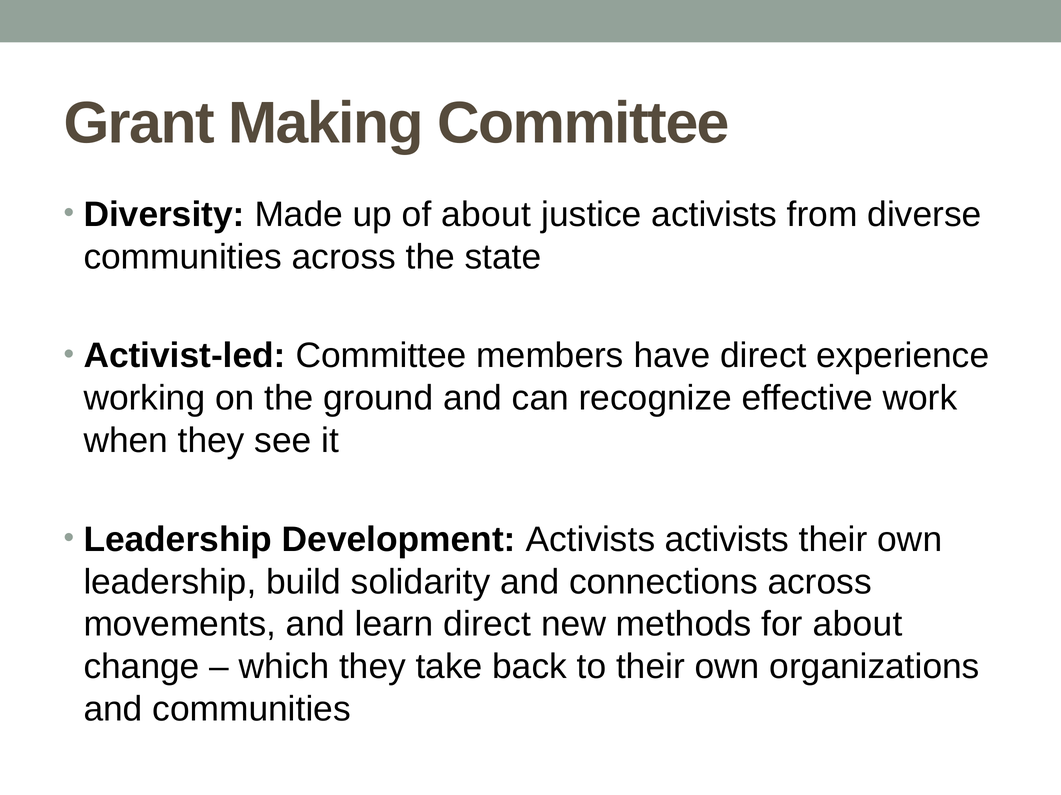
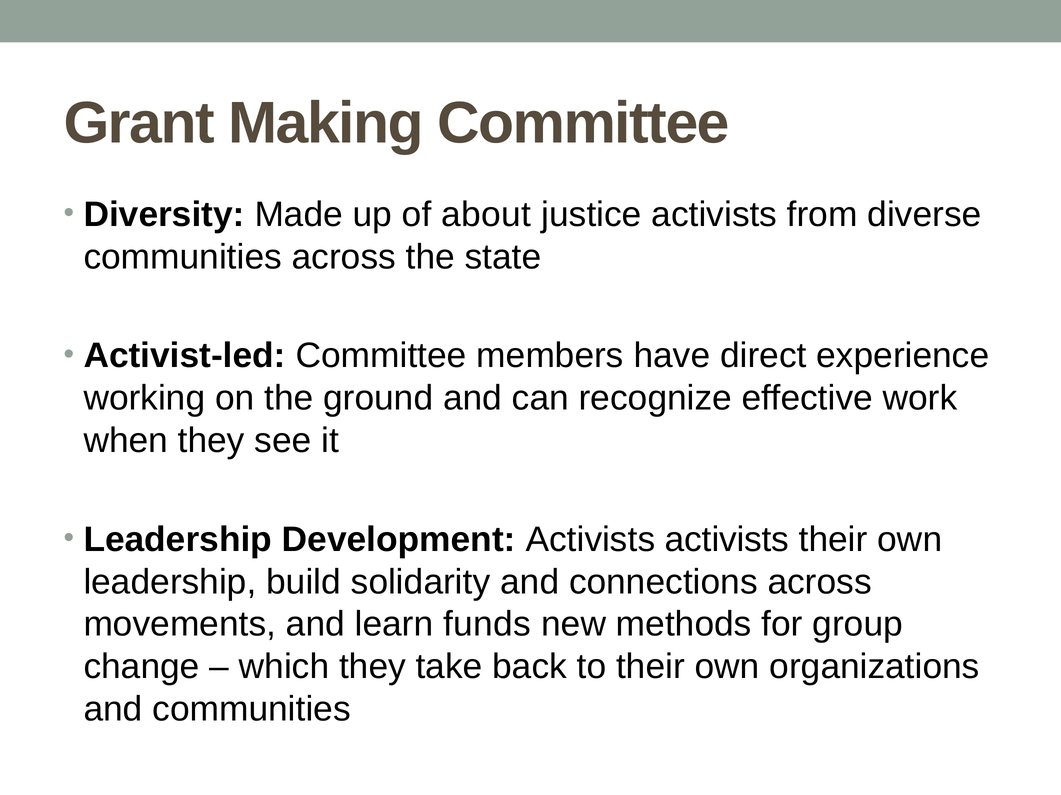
learn direct: direct -> funds (487, 625)
for about: about -> group (858, 625)
